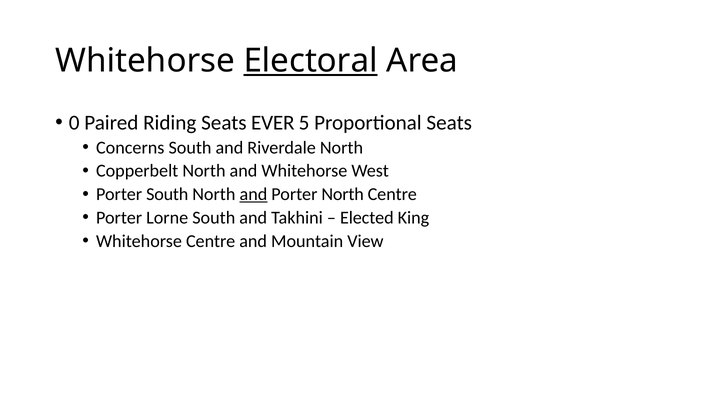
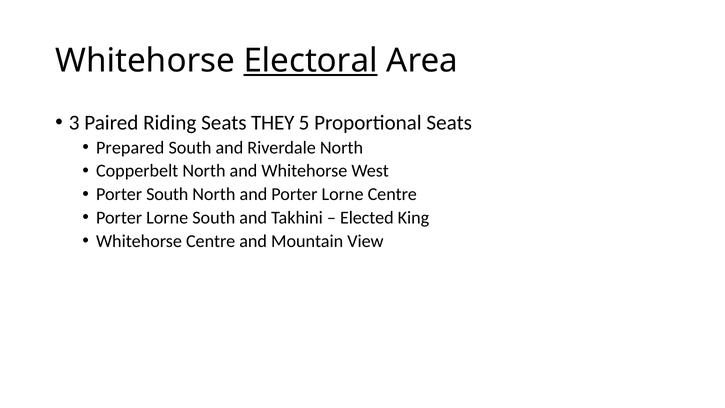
0: 0 -> 3 (74, 123)
EVER: EVER -> THEY (273, 123)
Concerns: Concerns -> Prepared (130, 148)
and underline: present -> none (253, 194)
North: North -> Lorne (343, 194)
